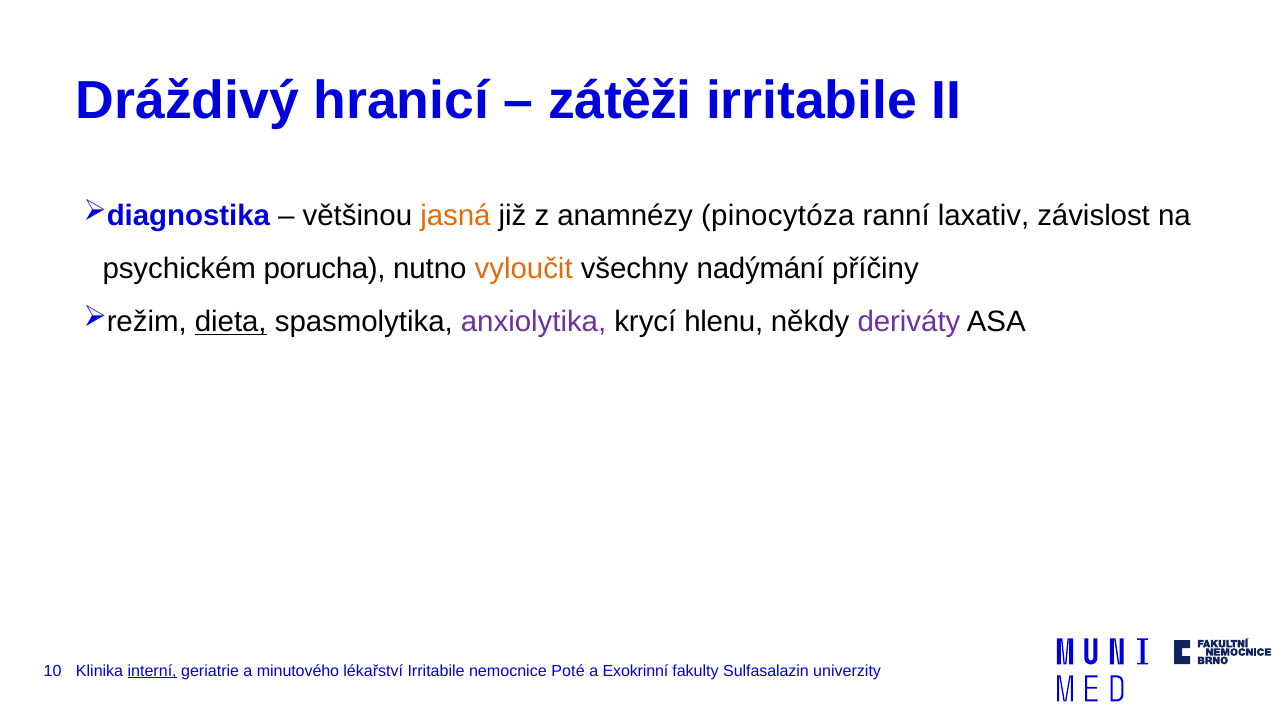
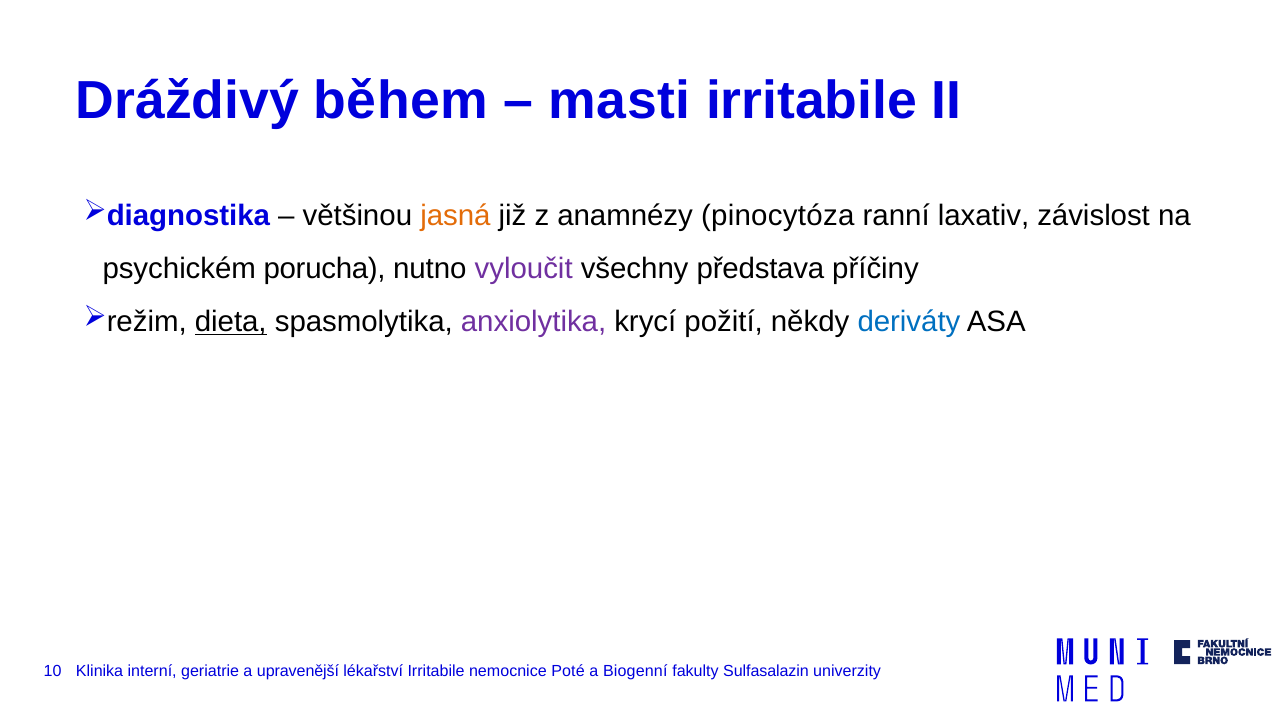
hranicí: hranicí -> během (401, 101)
zátěži: zátěži -> masti (620, 101)
vyloučit colour: orange -> purple (524, 269)
nadýmání: nadýmání -> představa (760, 269)
hlenu: hlenu -> požití (724, 322)
deriváty colour: purple -> blue (909, 322)
interní underline: present -> none (152, 671)
minutového: minutového -> upravenější (298, 671)
Exokrinní: Exokrinní -> Biogenní (635, 671)
